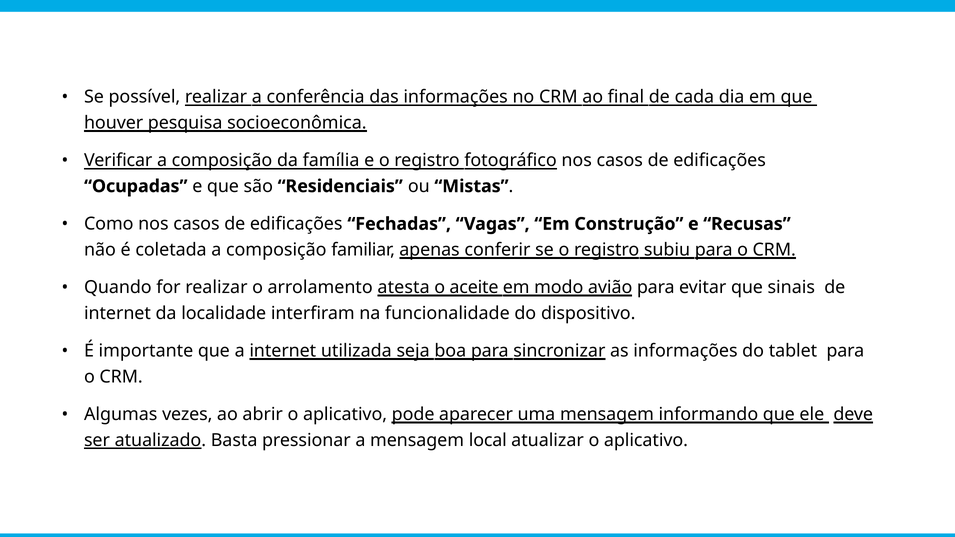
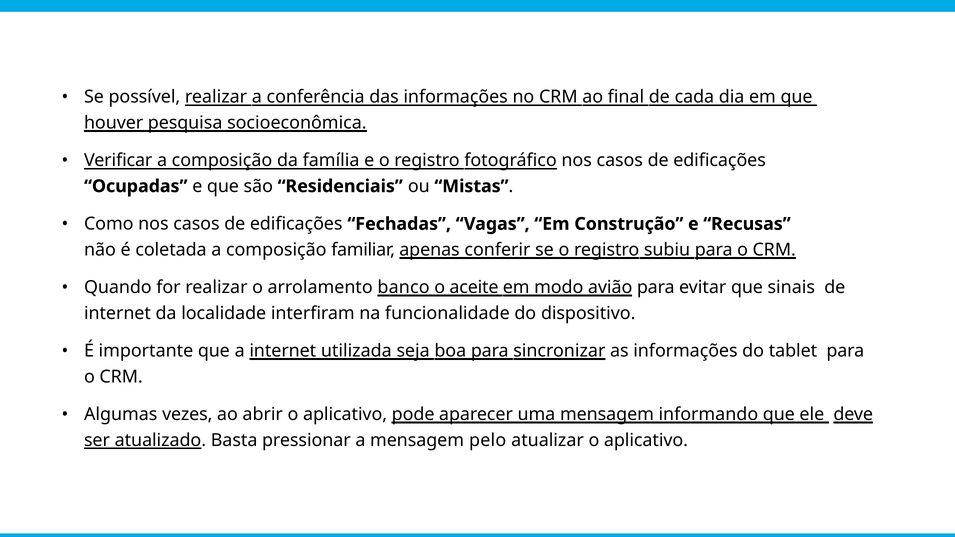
atesta: atesta -> banco (404, 288)
local: local -> pelo (488, 440)
